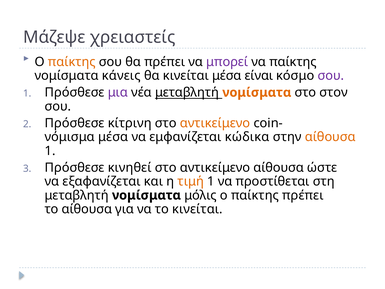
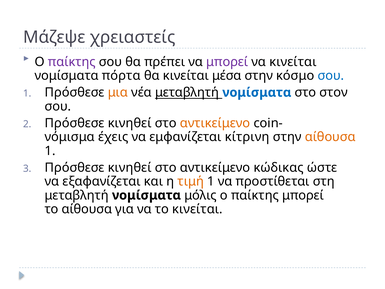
παίκτης colour: orange -> purple (72, 62)
να παίκτης: παίκτης -> κινείται (293, 62)
κάνεις: κάνεις -> πόρτα (121, 76)
μέσα είναι: είναι -> στην (259, 76)
σου colour: purple -> blue (331, 76)
μια colour: purple -> orange (118, 92)
νομίσματα colour: orange -> blue (257, 92)
κίτρινη: κίτρινη -> κινηθεί (130, 123)
νόμισμα μέσα: μέσα -> έχεις (113, 137)
κώδικα: κώδικα -> κίτρινη (247, 137)
αντικείμενο αίθουσα: αίθουσα -> κώδικας (279, 167)
παίκτης πρέπει: πρέπει -> μπορεί (303, 195)
